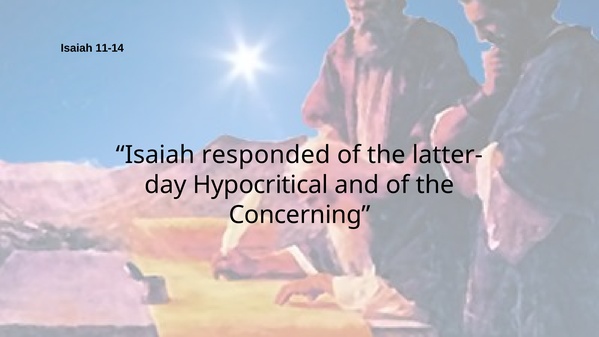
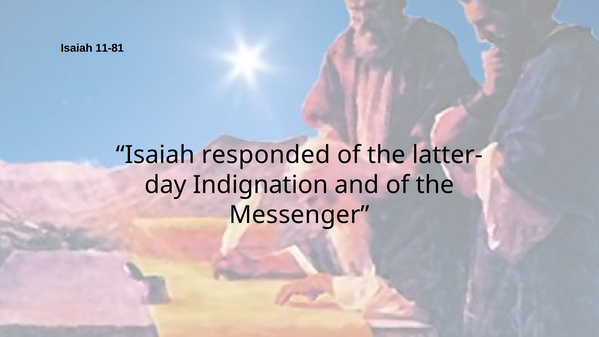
11-14: 11-14 -> 11-81 (110, 48)
Hypocritical: Hypocritical -> Indignation (261, 185)
Concerning: Concerning -> Messenger (299, 215)
